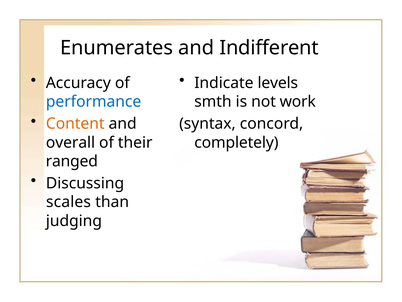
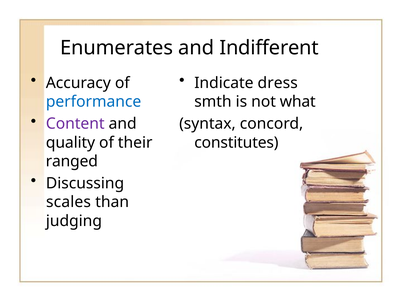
levels: levels -> dress (278, 83)
work: work -> what (298, 102)
Content colour: orange -> purple (75, 124)
overall: overall -> quality (70, 142)
completely: completely -> constitutes (236, 142)
